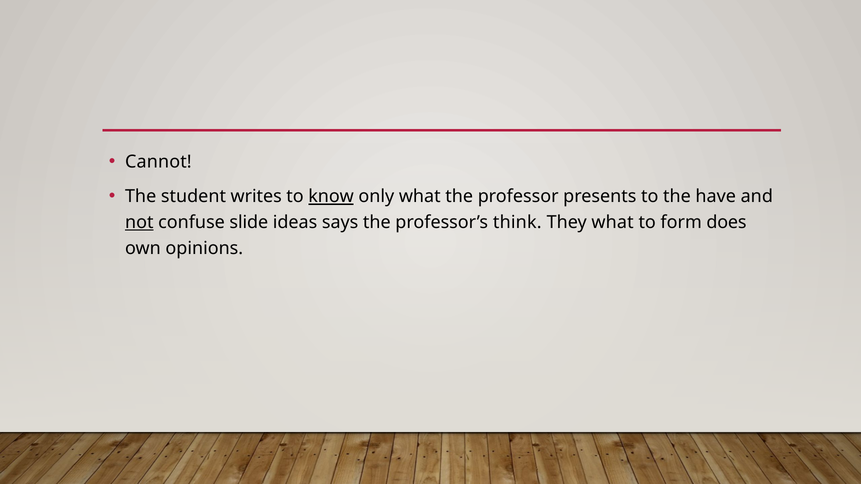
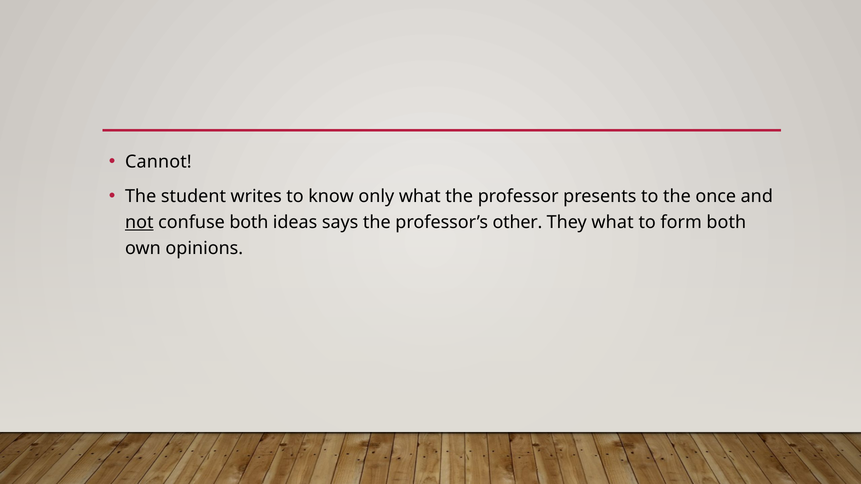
know underline: present -> none (331, 197)
have: have -> once (716, 197)
confuse slide: slide -> both (249, 223)
think: think -> other (517, 223)
form does: does -> both (726, 223)
